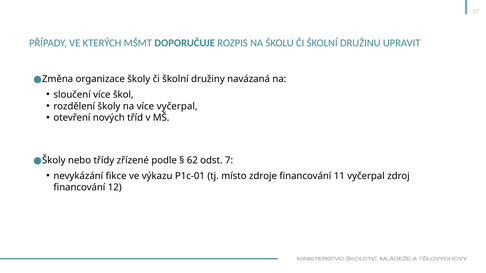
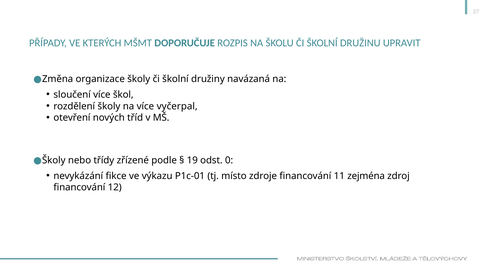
62: 62 -> 19 (192, 161)
7: 7 -> 0 (229, 161)
11 vyčerpal: vyčerpal -> zejména (366, 176)
